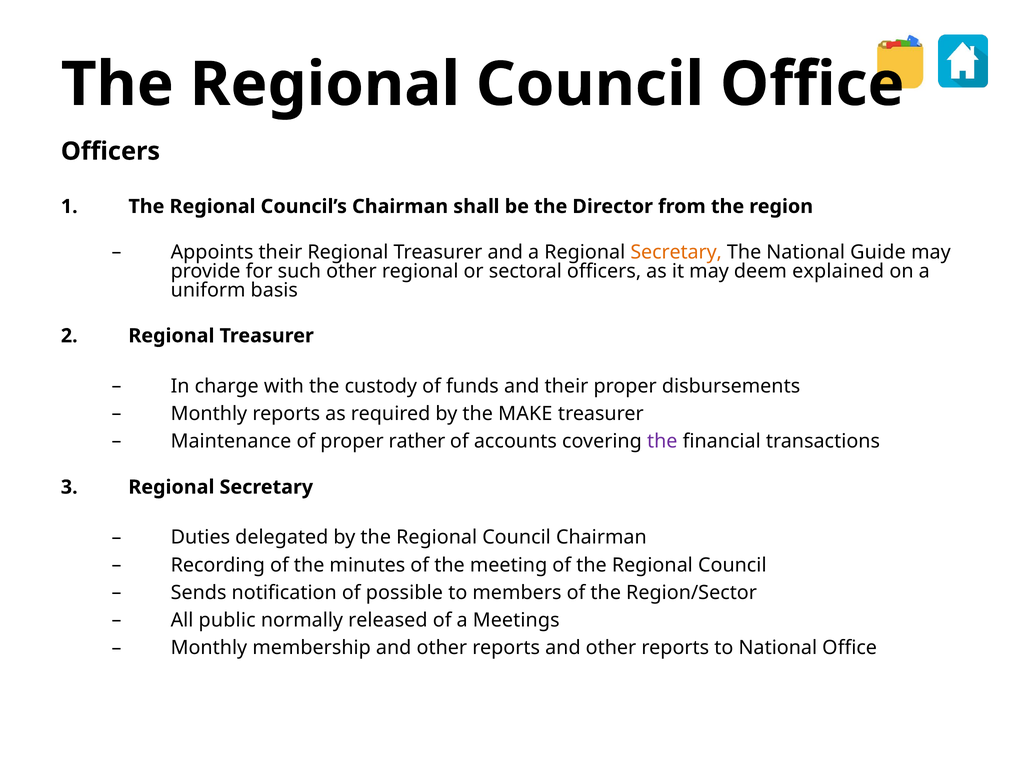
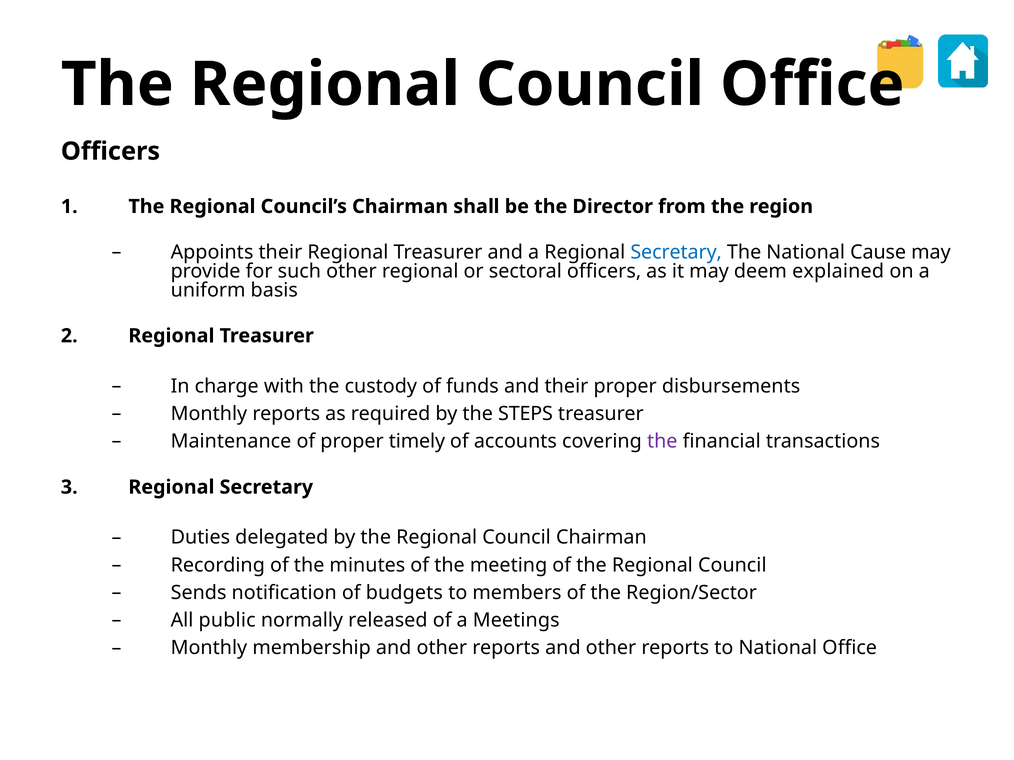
Secretary colour: orange -> blue (676, 252)
Guide: Guide -> Cause (878, 252)
MAKE: MAKE -> STEPS (526, 414)
rather: rather -> timely (417, 442)
possible: possible -> budgets (404, 593)
